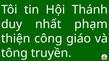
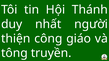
phạm: phạm -> người (91, 24)
